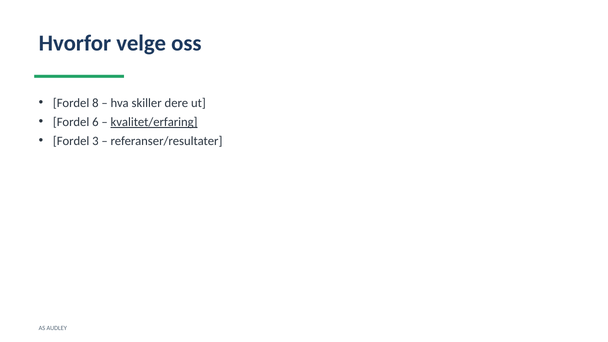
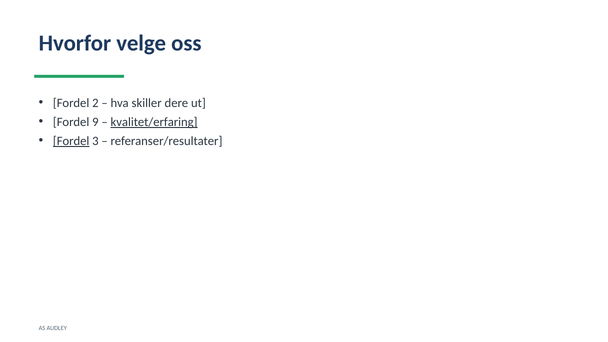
8: 8 -> 2 (95, 103)
6: 6 -> 9 (95, 122)
Fordel underline: none -> present (71, 141)
